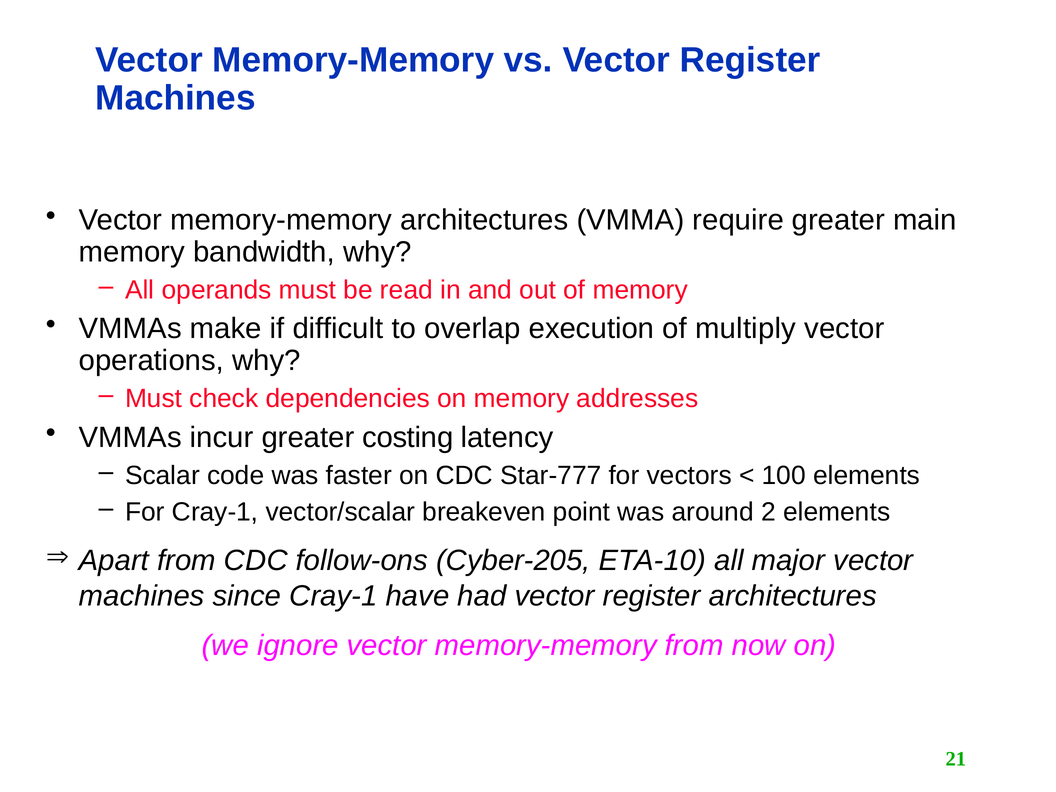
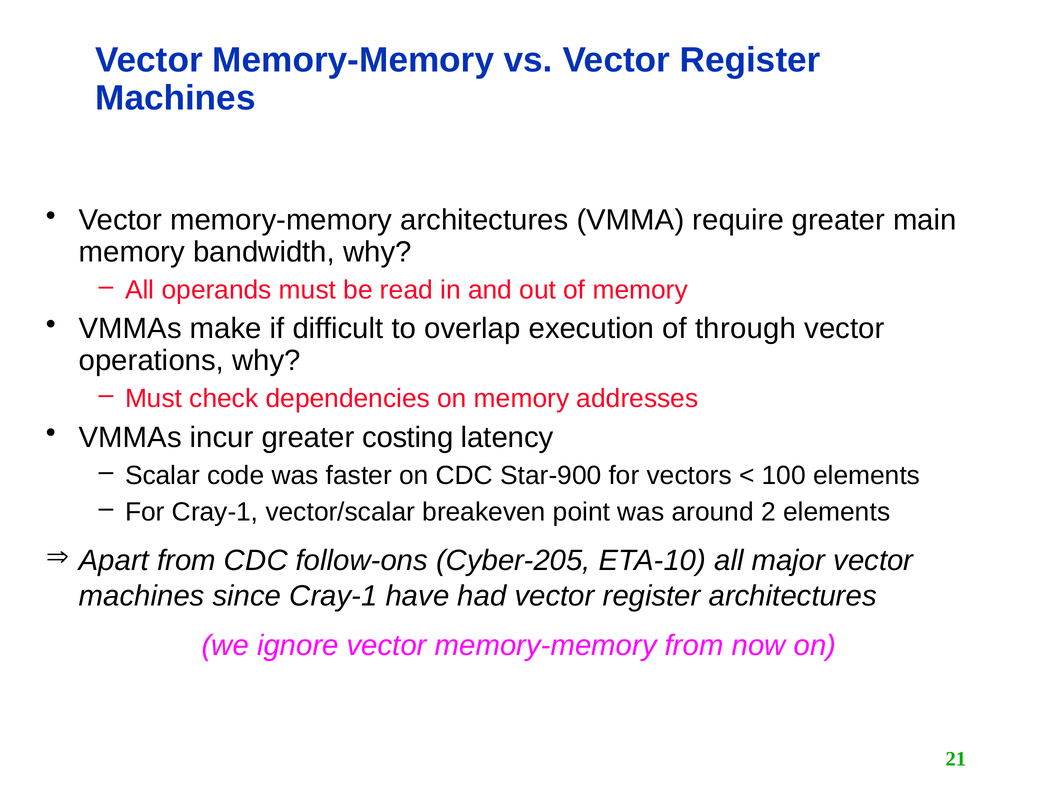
multiply: multiply -> through (746, 329)
Star-777: Star-777 -> Star-900 (551, 475)
